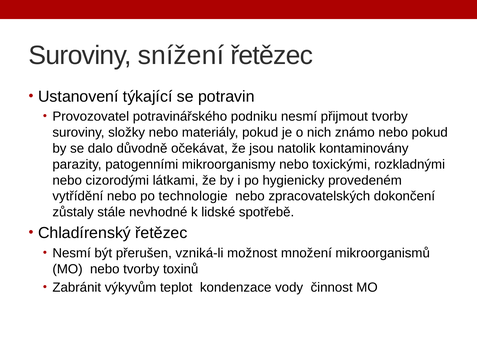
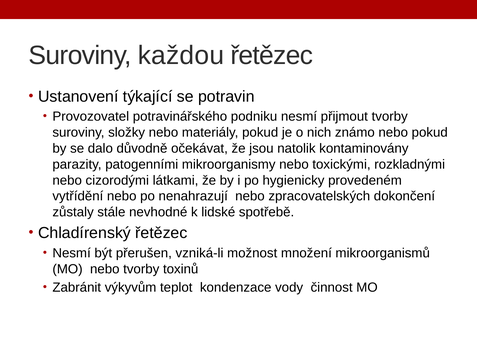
snížení: snížení -> každou (181, 56)
technologie: technologie -> nenahrazují (193, 196)
